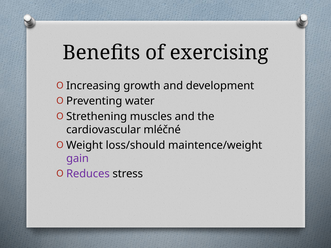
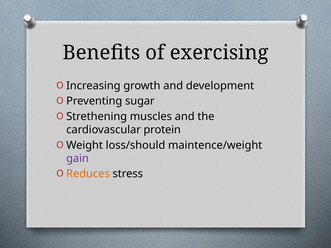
water: water -> sugar (140, 101)
mléčné: mléčné -> protein (162, 130)
Reduces colour: purple -> orange (88, 174)
